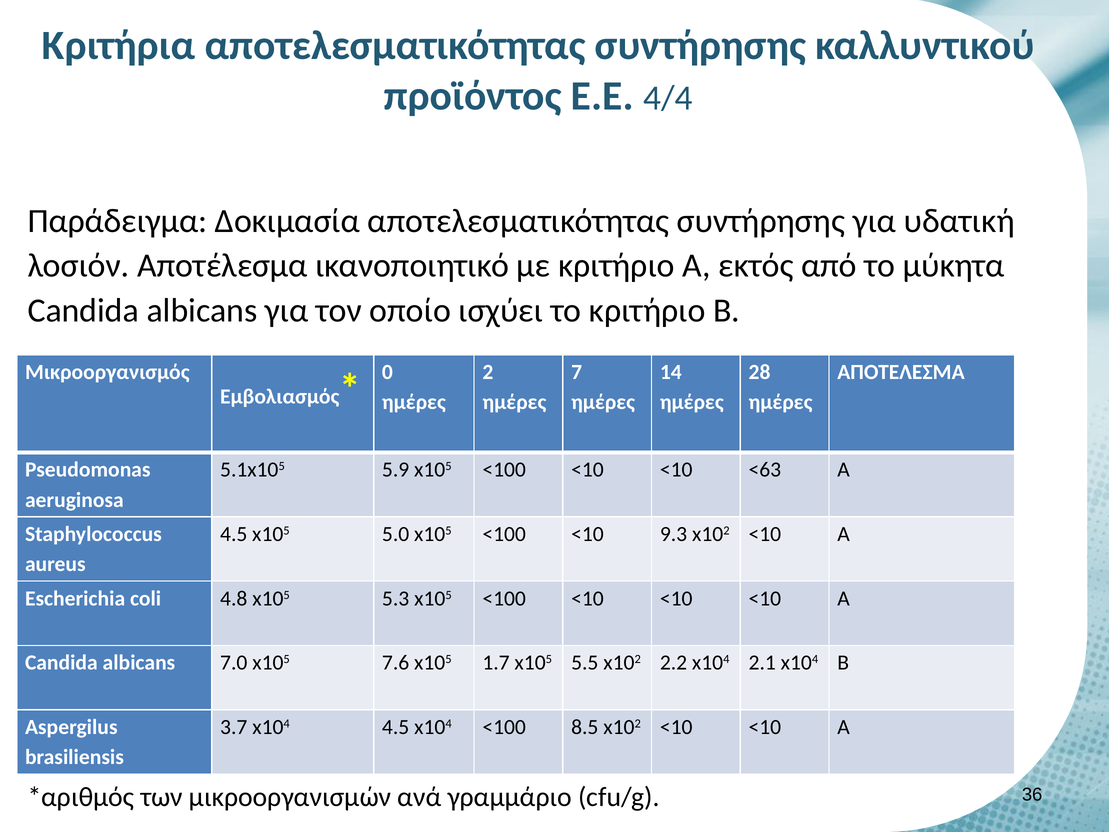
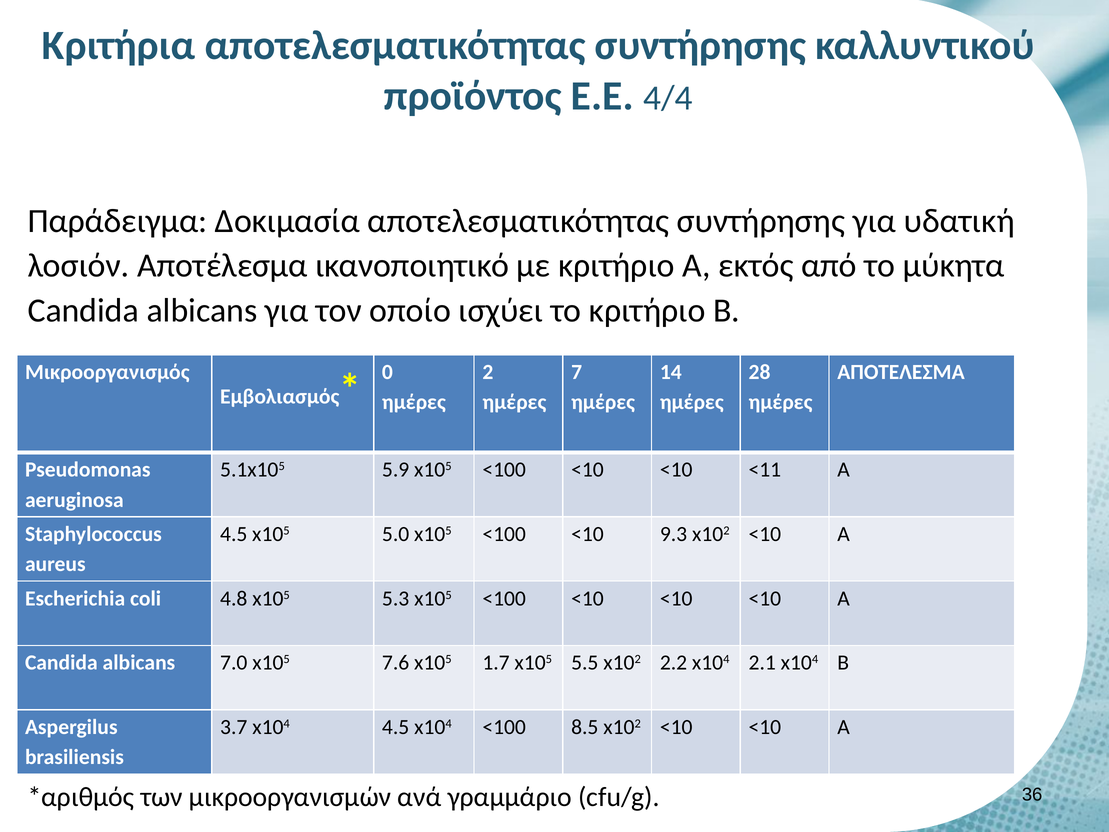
<63: <63 -> <11 (765, 470)
